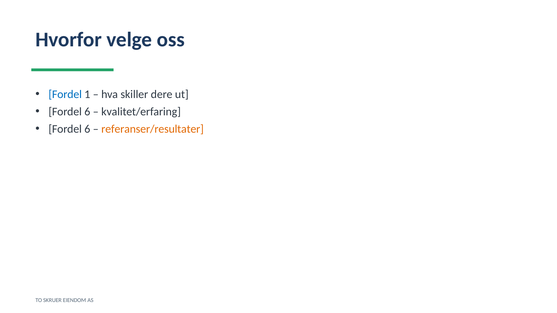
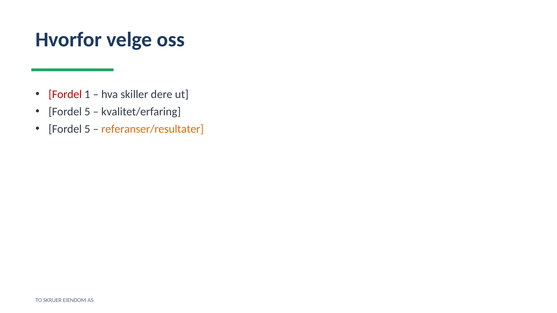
Fordel colour: blue -> red (65, 94)
6: 6 -> 5 (87, 112)
6: 6 -> 5 (87, 129)
